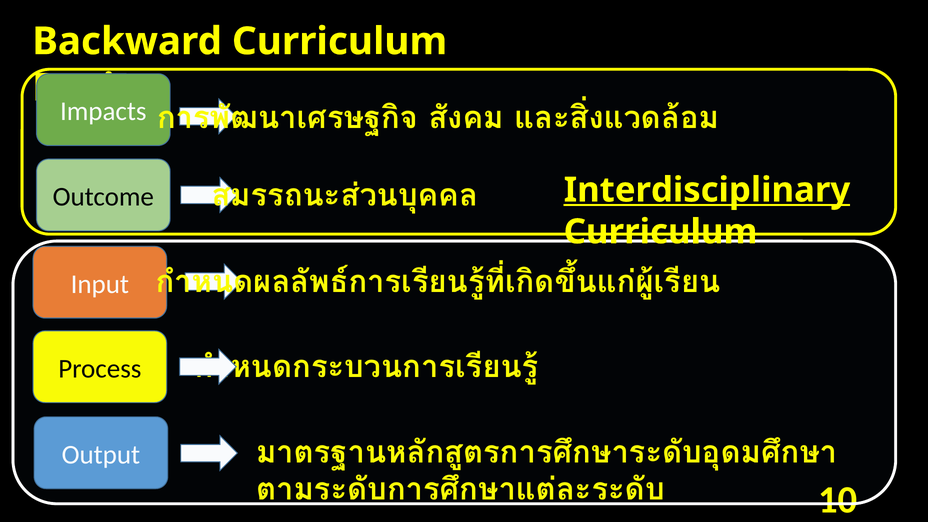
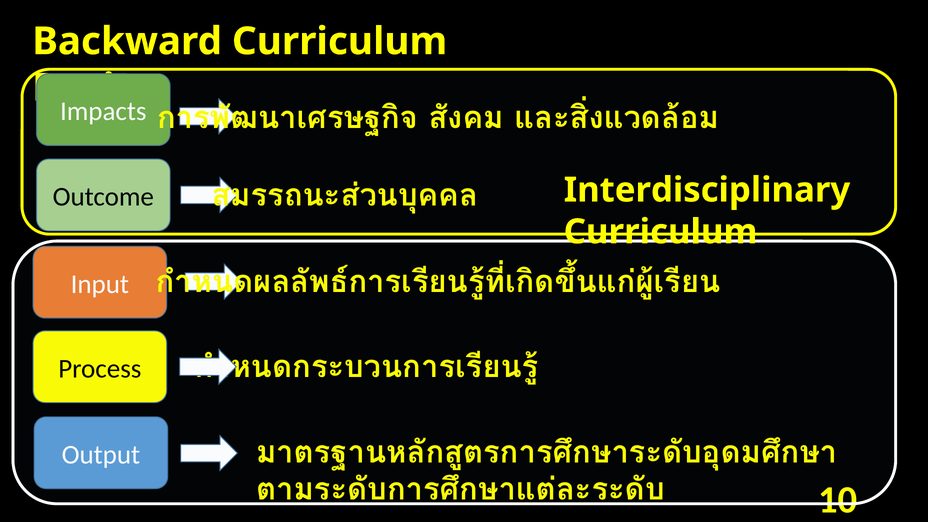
Interdisciplinary underline: present -> none (707, 190)
